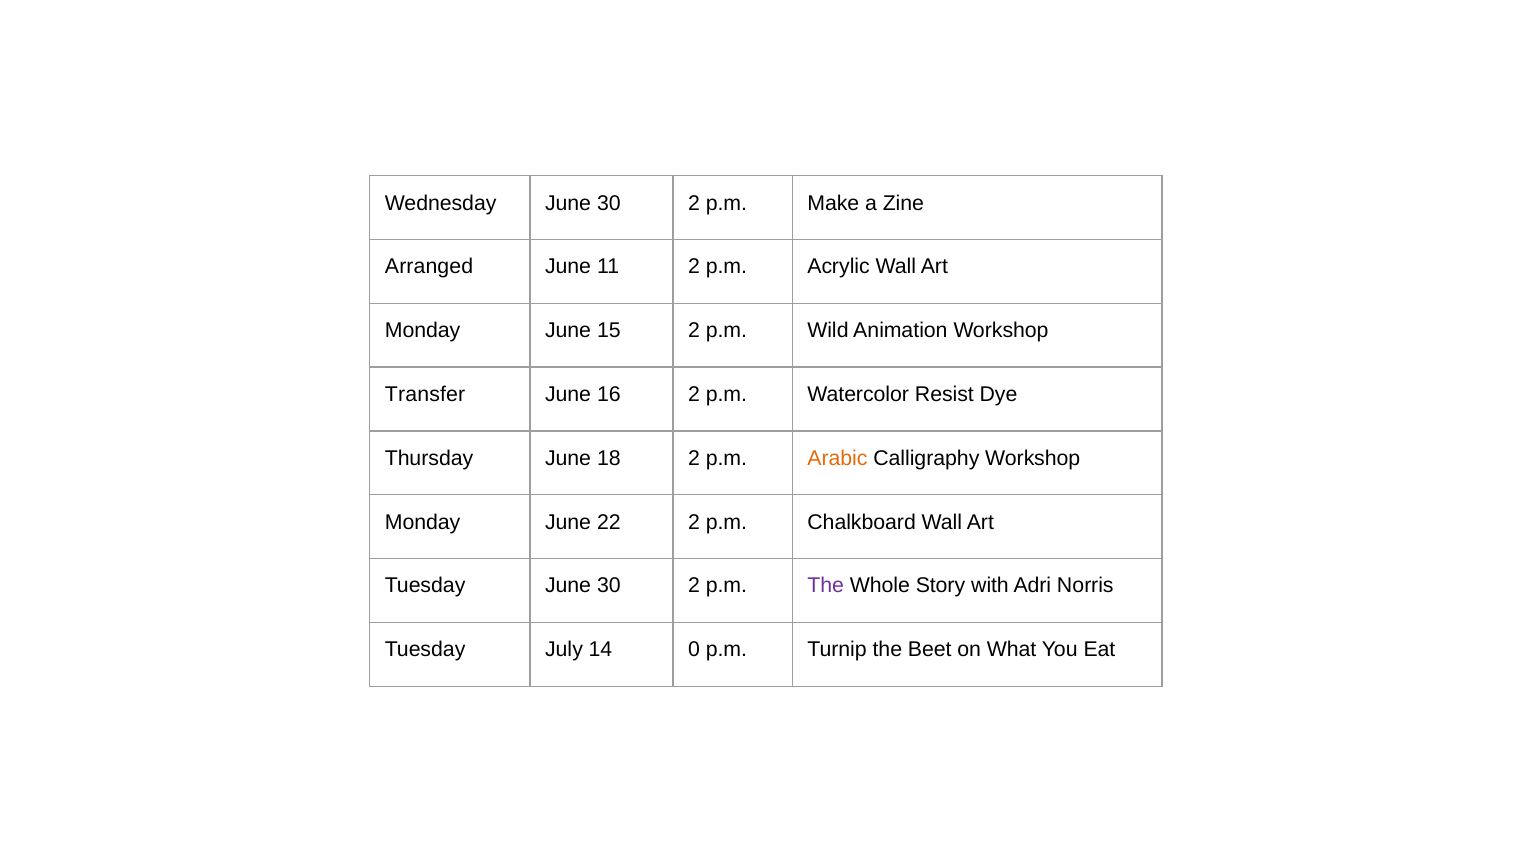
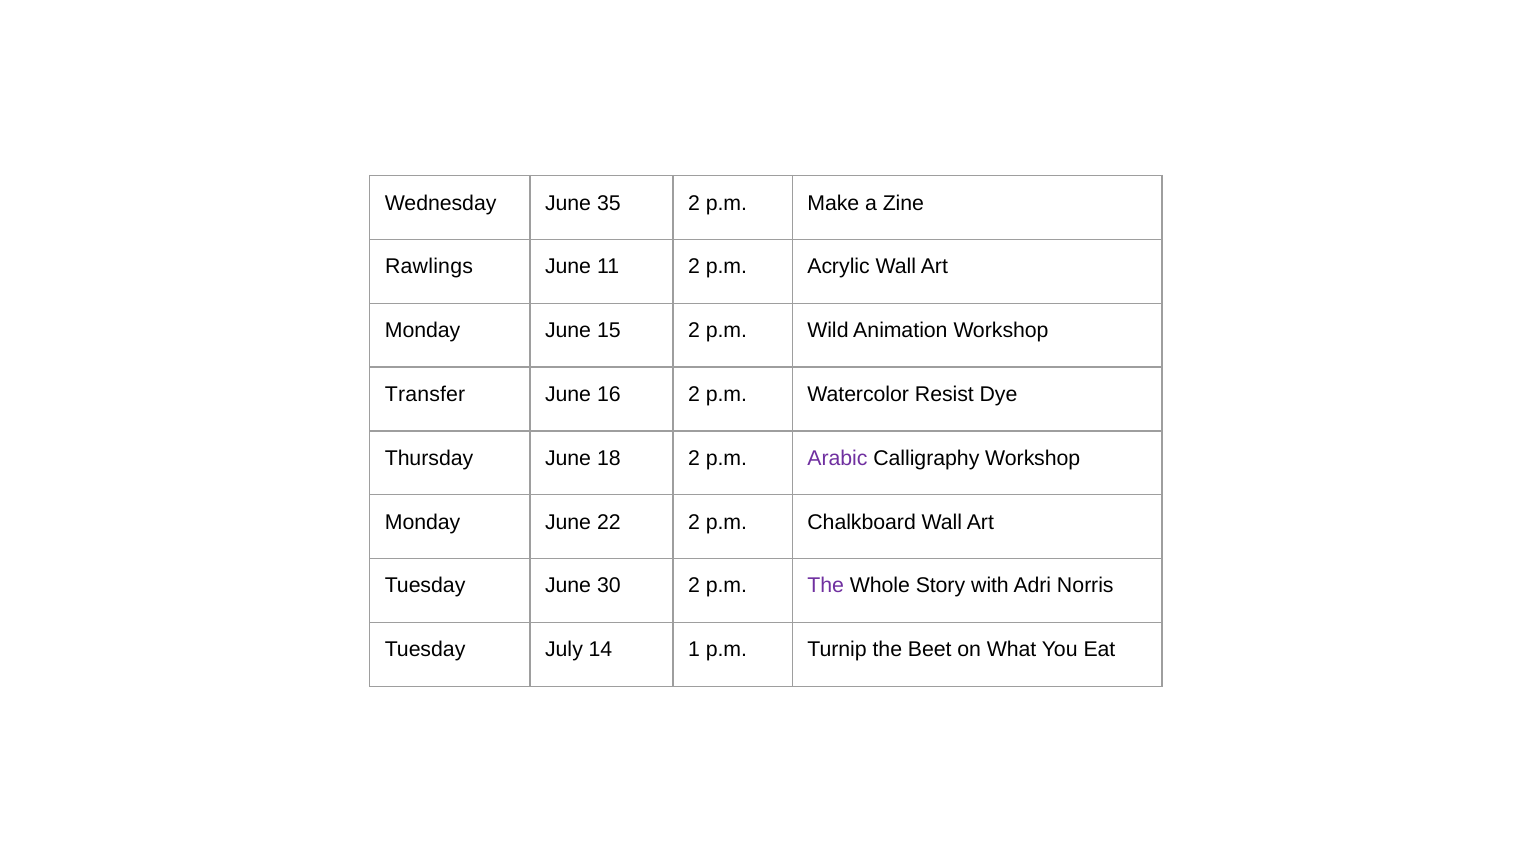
Wednesday June 30: 30 -> 35 (609, 203)
Arranged: Arranged -> Rawlings (429, 267)
Arabic colour: orange -> purple (837, 458)
0: 0 -> 1 (694, 650)
